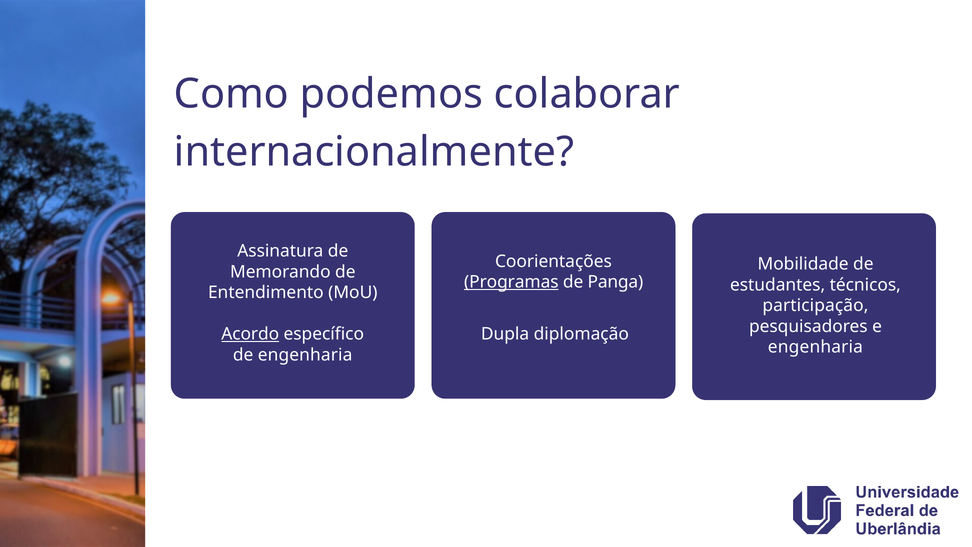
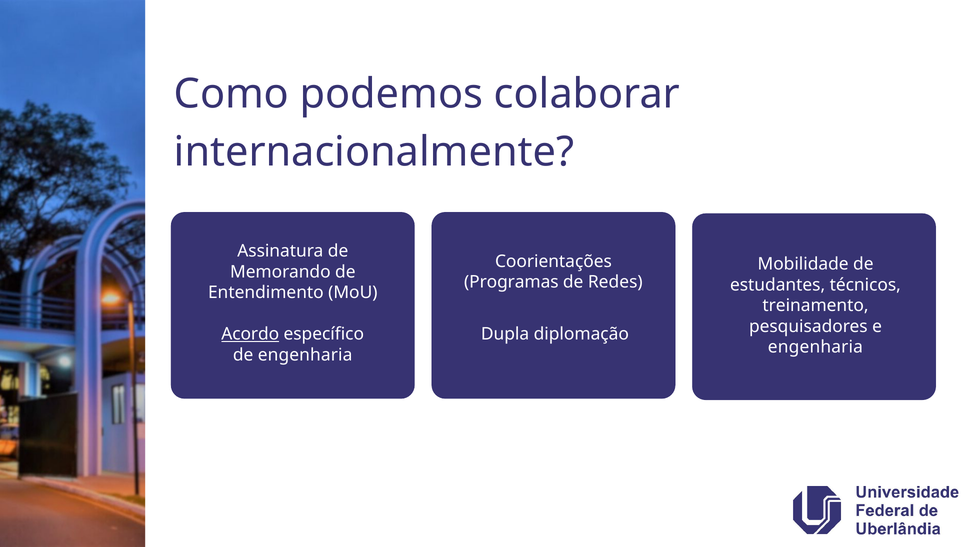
Programas underline: present -> none (511, 282)
Panga: Panga -> Redes (615, 282)
participação: participação -> treinamento (816, 305)
